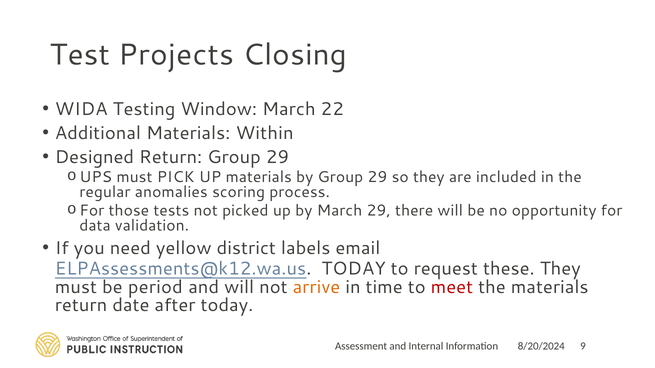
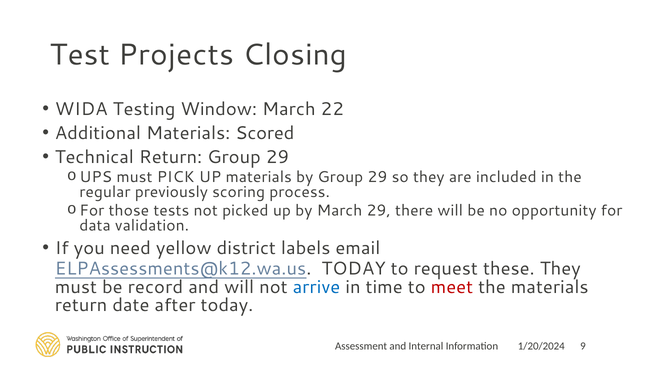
Within: Within -> Scored (265, 133)
Designed: Designed -> Technical (94, 157)
anomalies: anomalies -> previously (171, 192)
period: period -> record (155, 288)
arrive colour: orange -> blue (316, 288)
8/20/2024: 8/20/2024 -> 1/20/2024 (541, 347)
